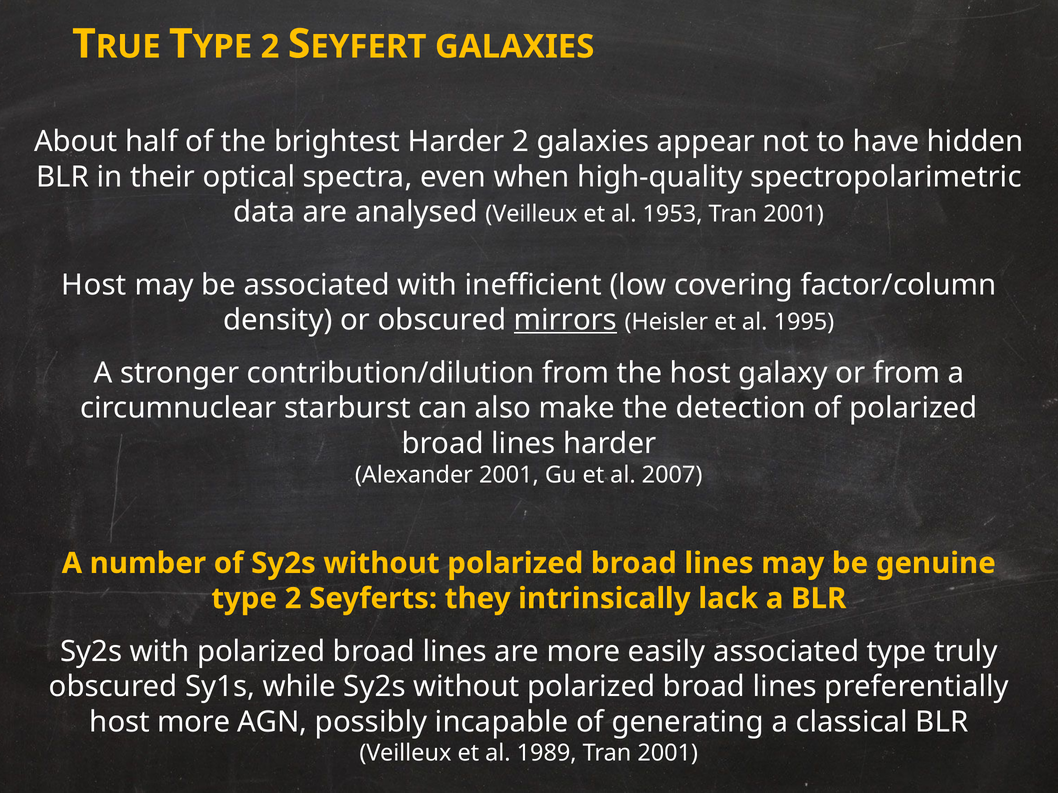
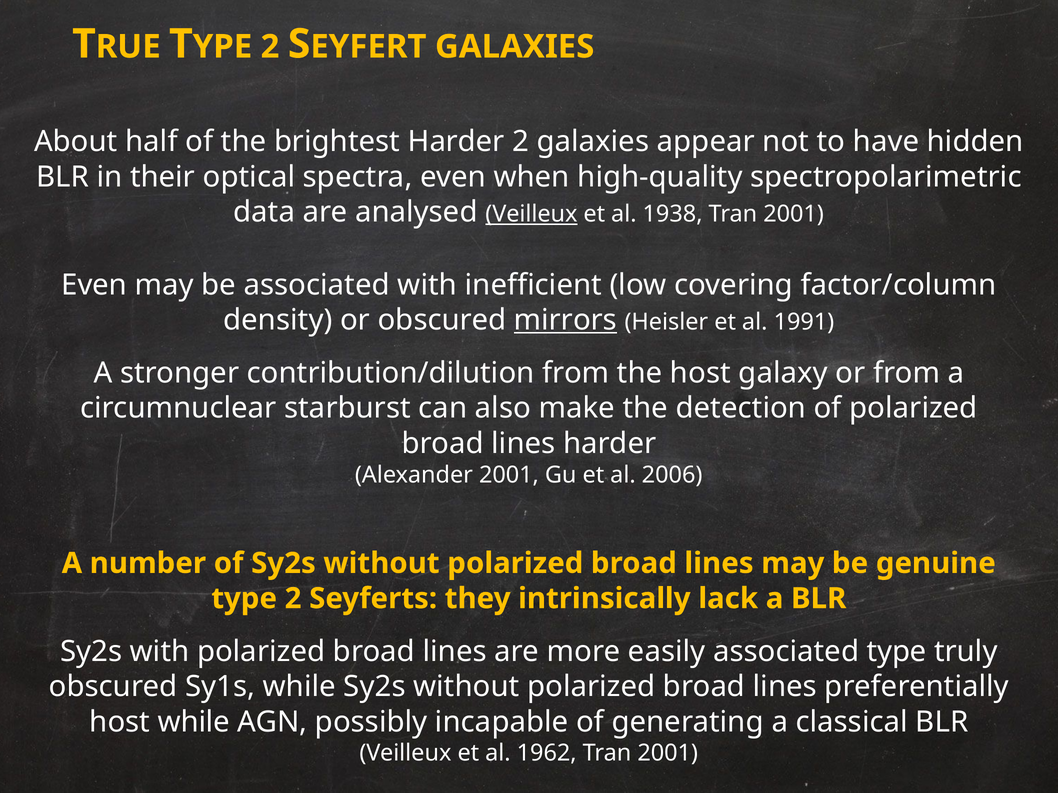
Veilleux underline: none -> present (531, 214)
1953: 1953 -> 1938 (673, 214)
Host: Host -> Even (94, 285)
1995: 1995 -> 1991 (804, 322)
2007: 2007 -> 2006 (672, 475)
host more: more -> while (194, 722)
1989: 1989 -> 1962 (547, 754)
